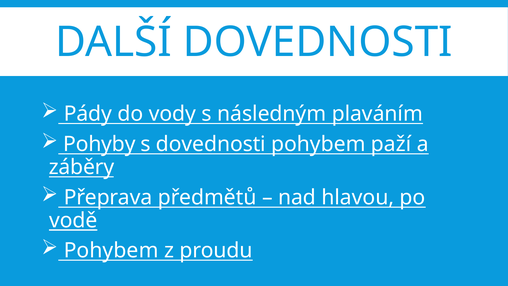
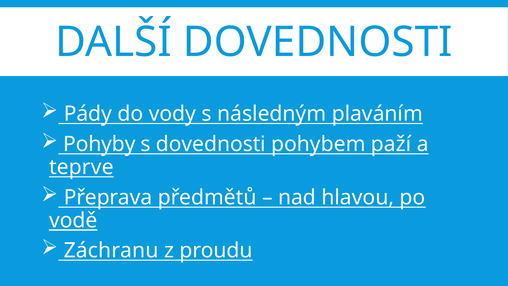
záběry: záběry -> teprve (81, 167)
Pohybem: Pohybem -> Záchranu (111, 250)
